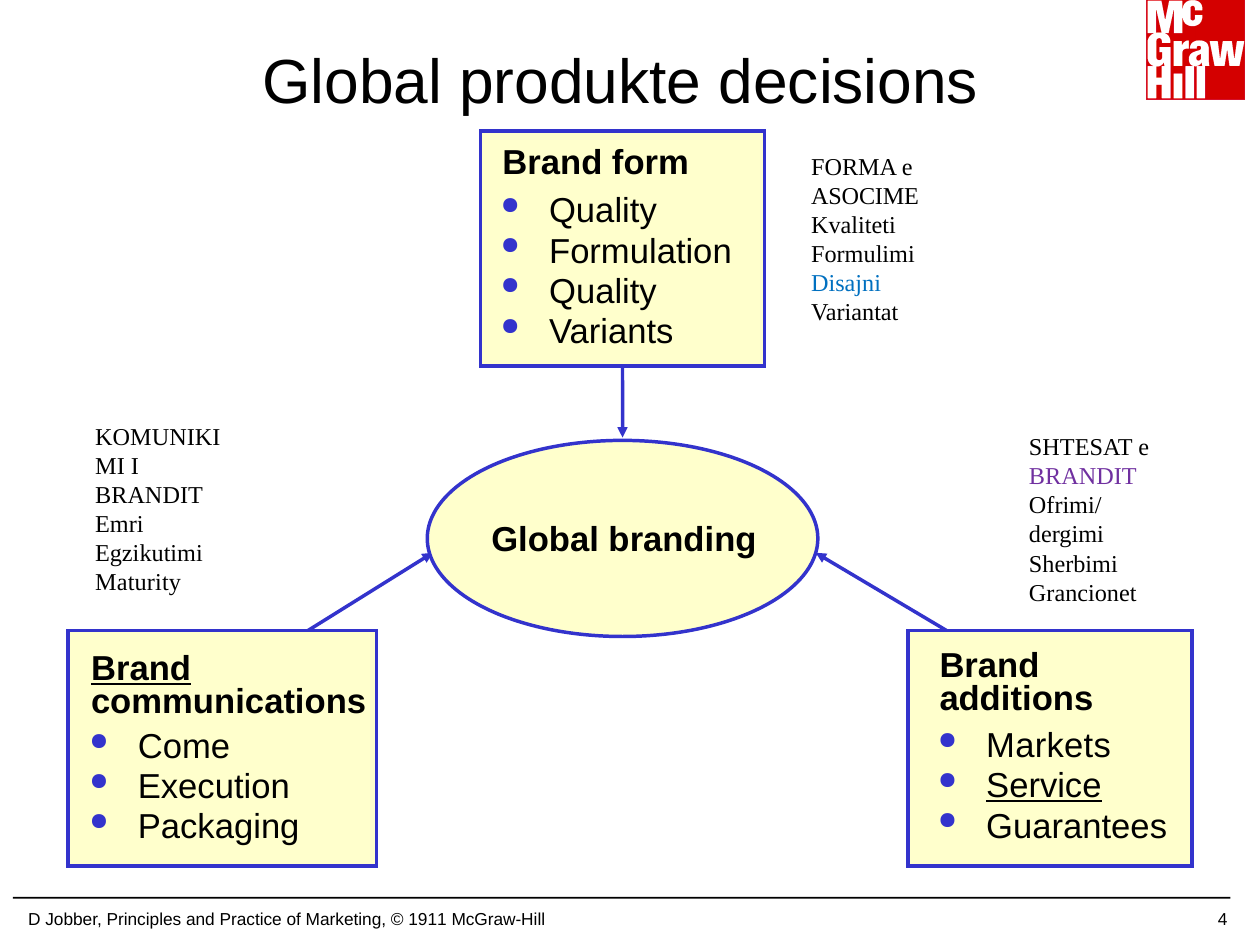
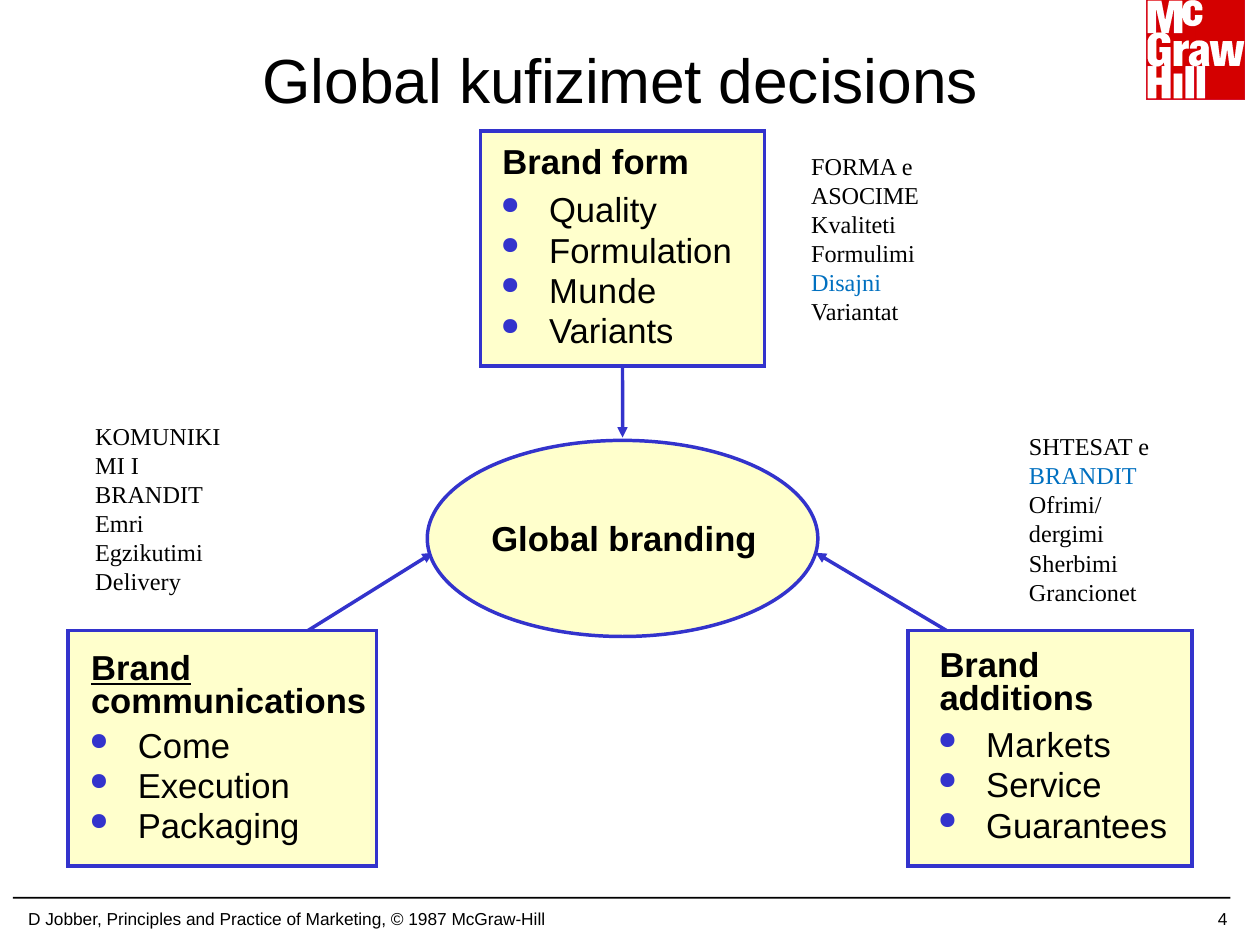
produkte: produkte -> kufizimet (581, 83)
Quality: Quality -> Munde (603, 292)
BRANDIT colour: purple -> blue (1083, 477)
Maturity: Maturity -> Delivery (138, 583)
Service underline: present -> none (1044, 786)
1911: 1911 -> 1987 (428, 919)
